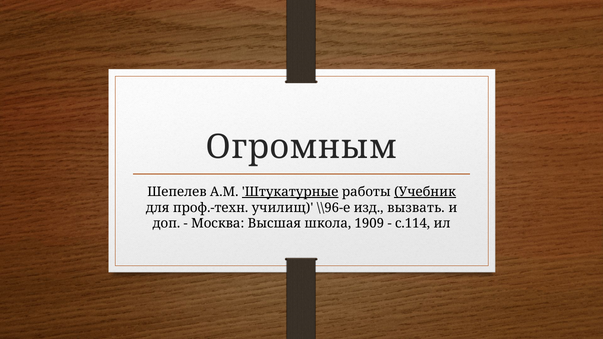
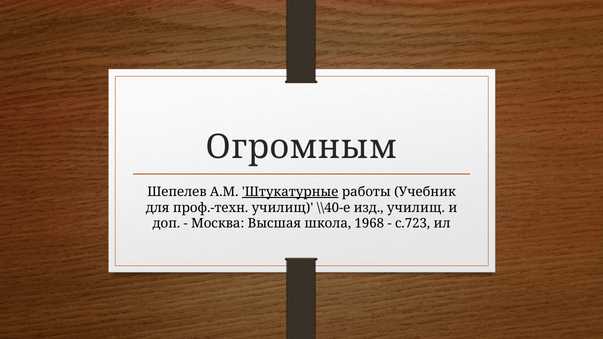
Учебник underline: present -> none (425, 192)
\\96-е: \\96-е -> \\40-е (333, 208)
изд вызвать: вызвать -> училищ (416, 208)
1909: 1909 -> 1968 (369, 224)
с.114: с.114 -> с.723 (413, 224)
